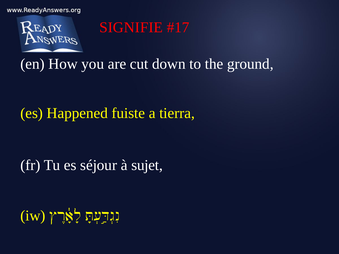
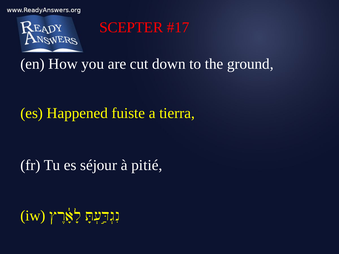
SIGNIFIE: SIGNIFIE -> SCEPTER (131, 28)
sujet: sujet -> pitié (147, 165)
